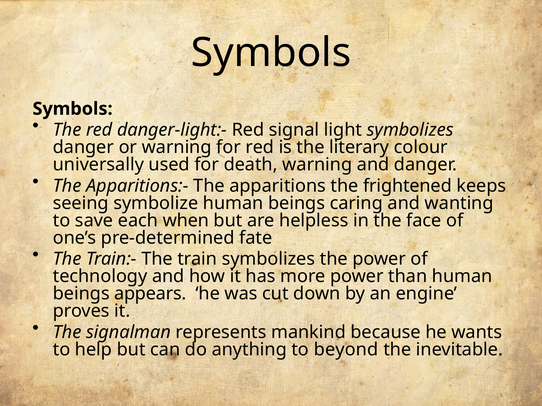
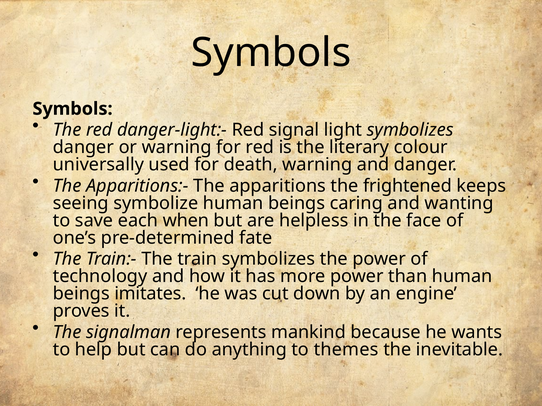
appears: appears -> imitates (150, 294)
beyond: beyond -> themes (346, 350)
